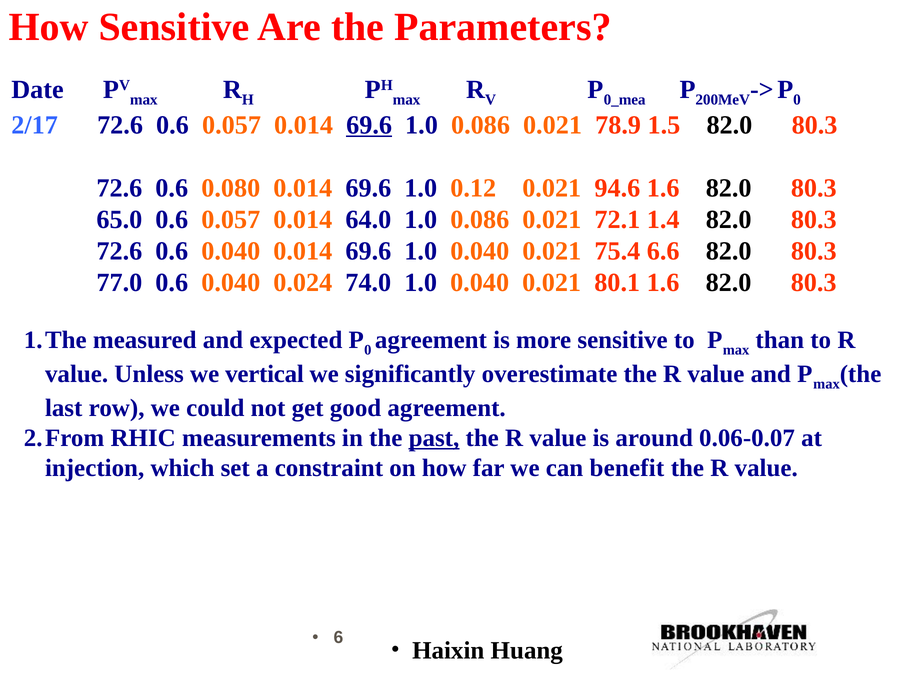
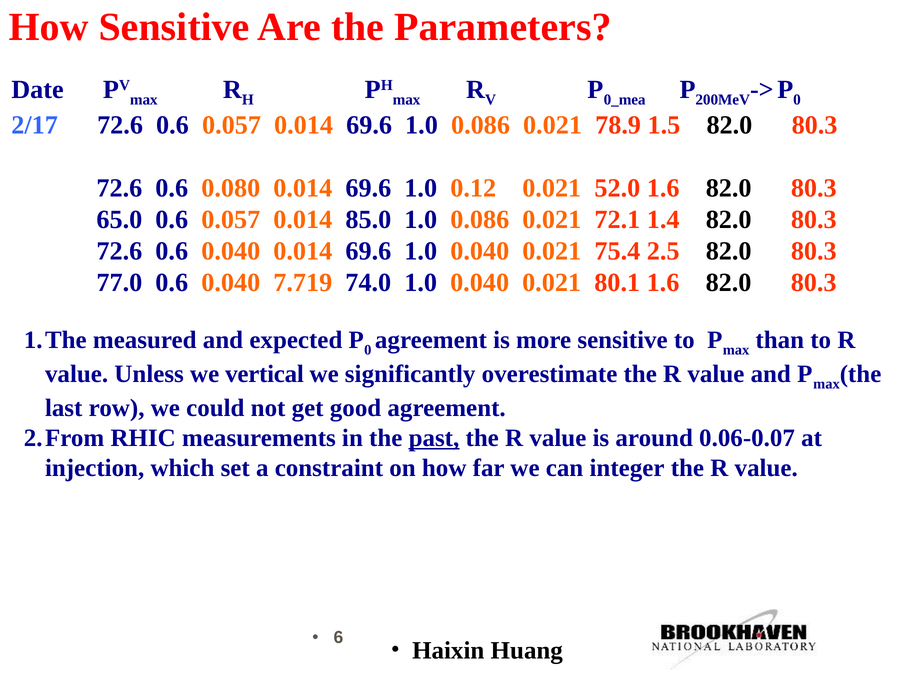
69.6 underline: present -> none (369, 125)
94.6: 94.6 -> 52.0 (617, 188)
64.0: 64.0 -> 85.0 (368, 220)
6.6: 6.6 -> 2.5 (663, 251)
0.024: 0.024 -> 7.719 (303, 283)
benefit: benefit -> integer (627, 468)
